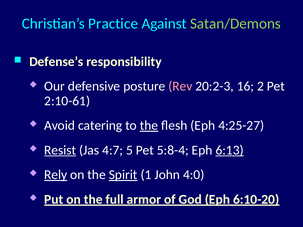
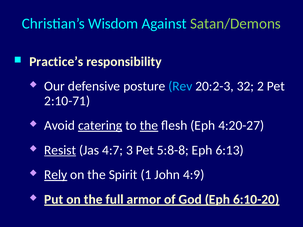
Practice: Practice -> Wisdom (113, 24)
Defense’s: Defense’s -> Practice’s (56, 62)
Rev colour: pink -> light blue (180, 86)
16: 16 -> 32 (245, 86)
2:10-61: 2:10-61 -> 2:10-71 (67, 101)
catering underline: none -> present (100, 126)
4:25-27: 4:25-27 -> 4:20-27 (241, 126)
5: 5 -> 3 (129, 150)
5:8-4: 5:8-4 -> 5:8-8 (173, 150)
6:13 underline: present -> none (230, 150)
Spirit underline: present -> none (123, 175)
4:0: 4:0 -> 4:9 (194, 175)
